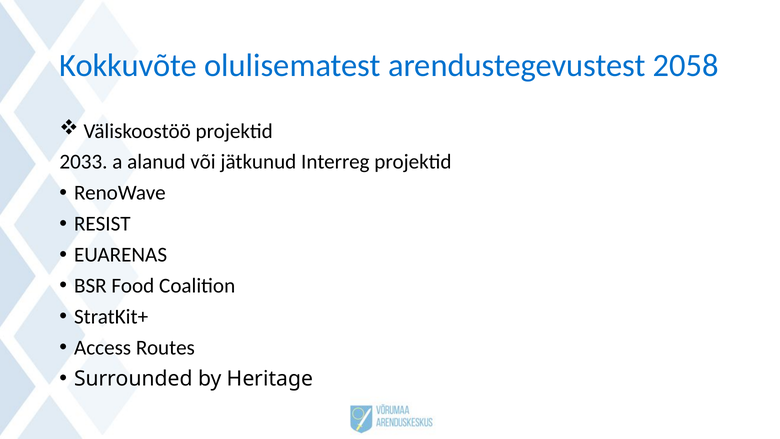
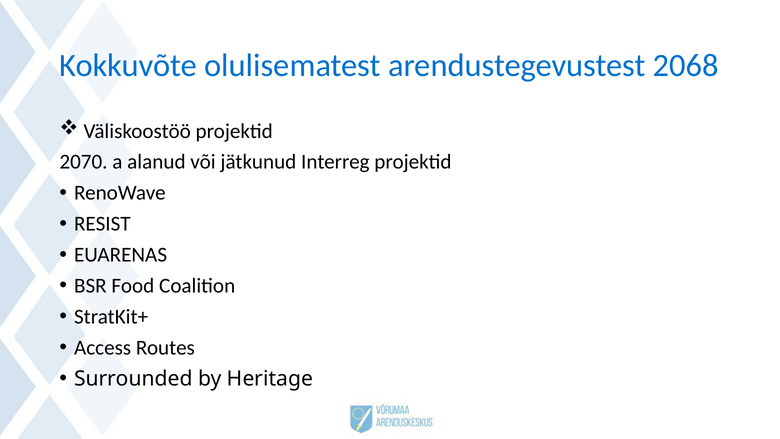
2058: 2058 -> 2068 (686, 66)
2033: 2033 -> 2070 (83, 162)
